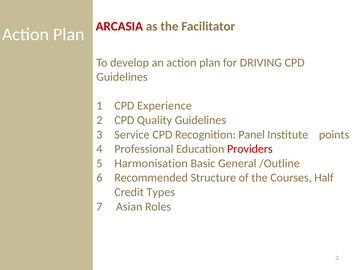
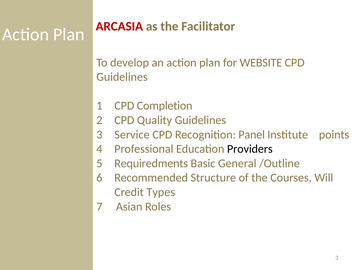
DRIVING: DRIVING -> WEBSITE (261, 63)
Experience: Experience -> Completion (165, 106)
Providers colour: red -> black (250, 149)
Harmonisation: Harmonisation -> Requiredments (151, 163)
Half: Half -> Will (324, 178)
